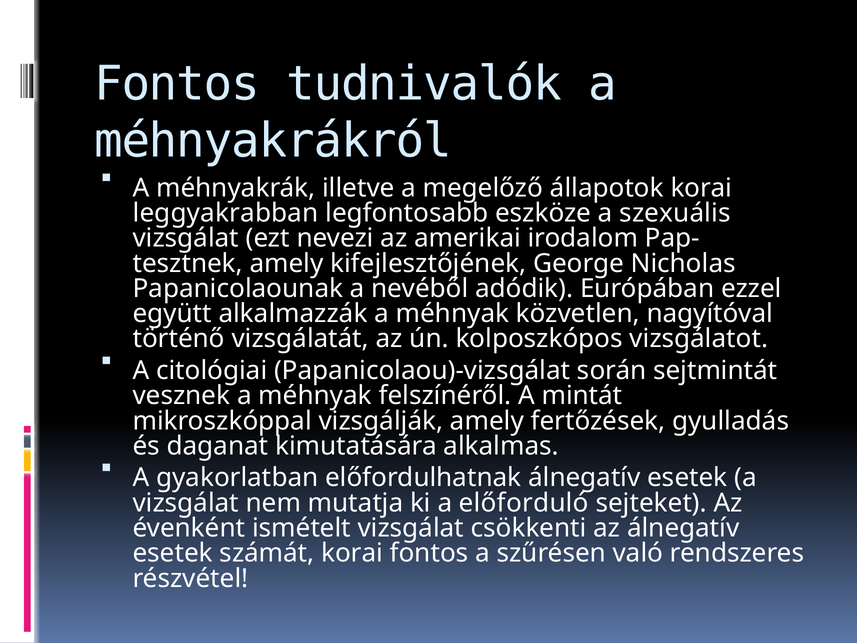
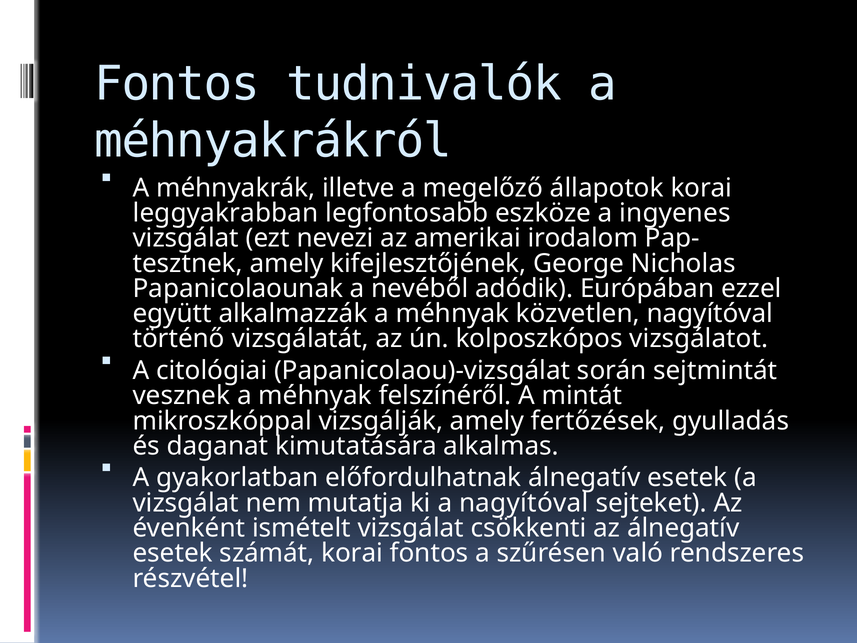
szexuális: szexuális -> ingyenes (675, 213)
a előforduló: előforduló -> nagyítóval (524, 503)
